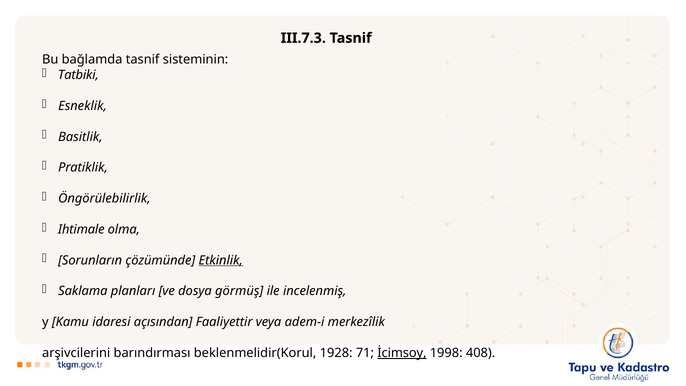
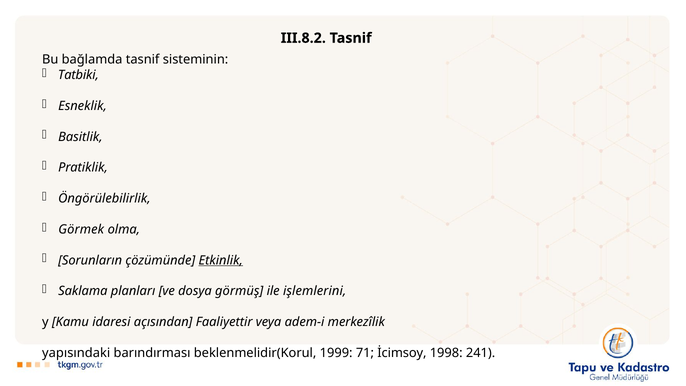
III.7.3: III.7.3 -> III.8.2 (303, 38)
Ihtimale: Ihtimale -> Görmek (81, 229)
incelenmiş: incelenmiş -> işlemlerini (315, 291)
arşivcilerini: arşivcilerini -> yapısındaki (76, 353)
1928: 1928 -> 1999 (336, 353)
İcimsoy underline: present -> none (402, 353)
408: 408 -> 241 (481, 353)
